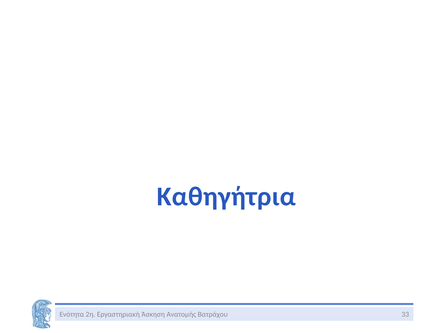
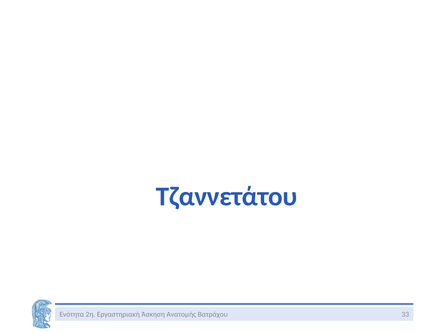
Καθηγήτρια: Καθηγήτρια -> Τζαννετάτου (227, 196)
